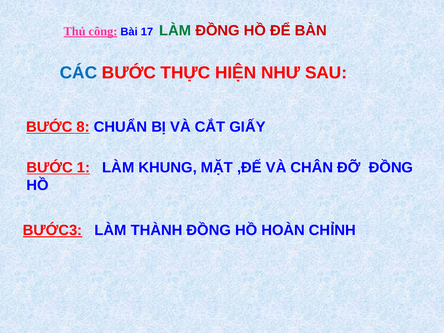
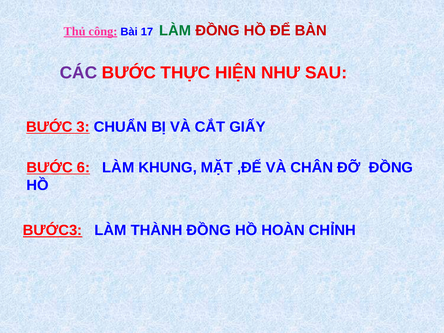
CÁC colour: blue -> purple (79, 73)
8: 8 -> 3 (83, 127)
1: 1 -> 6 (83, 167)
